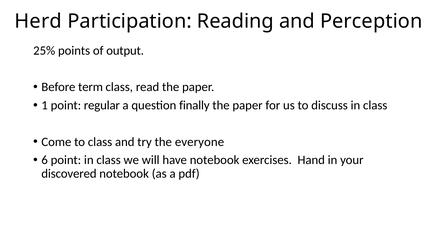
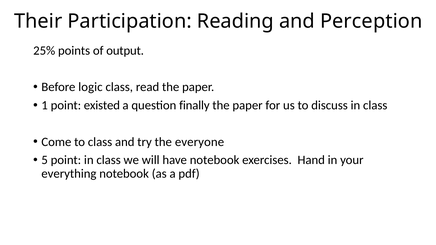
Herd: Herd -> Their (38, 21)
term: term -> logic (90, 87)
regular: regular -> existed (102, 105)
6: 6 -> 5 (45, 160)
discovered: discovered -> everything (69, 174)
